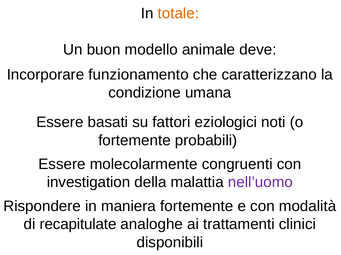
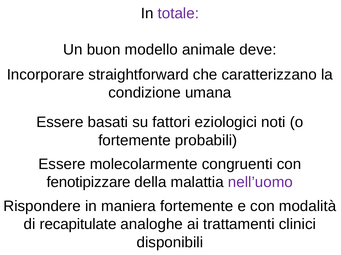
totale colour: orange -> purple (178, 13)
funzionamento: funzionamento -> straightforward (139, 75)
investigation: investigation -> fenotipizzare (89, 183)
